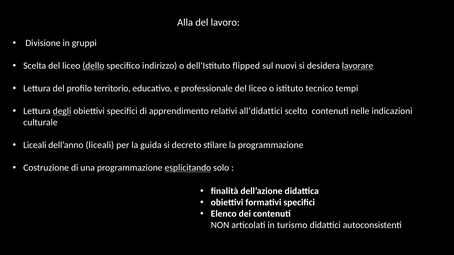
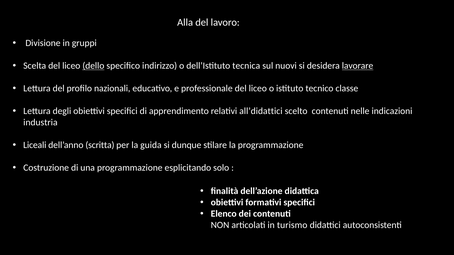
flipped: flipped -> tecnica (246, 66)
territorio: territorio -> nazionali (112, 89)
tempi: tempi -> classe (347, 89)
degli underline: present -> none (62, 111)
culturale: culturale -> industria (40, 123)
dell’anno liceali: liceali -> scritta (100, 145)
decreto: decreto -> dunque (187, 145)
esplicitando underline: present -> none (188, 168)
